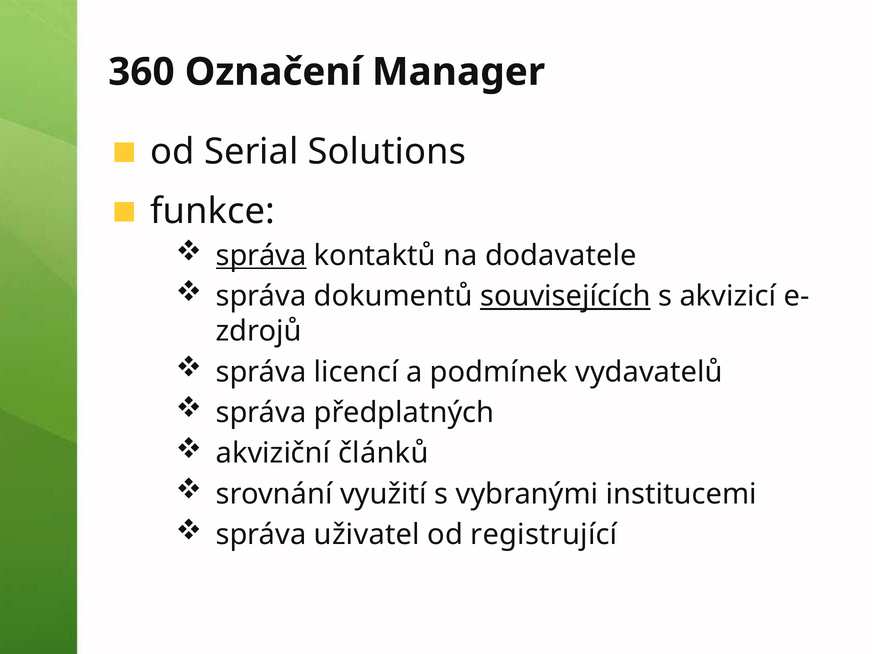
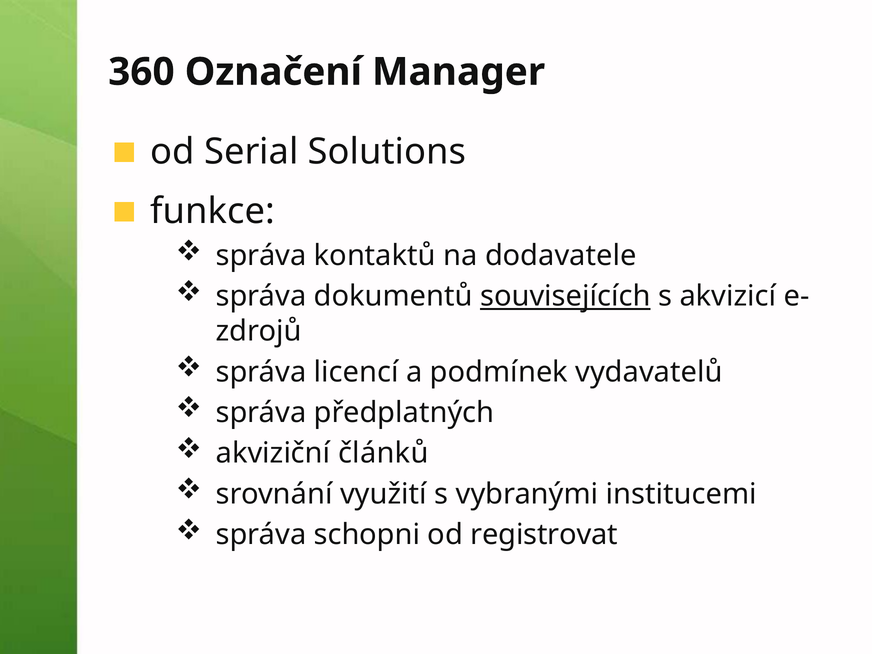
správa underline: present -> none (261, 256)
uživatel: uživatel -> schopni (367, 535)
registrující: registrující -> registrovat (544, 535)
